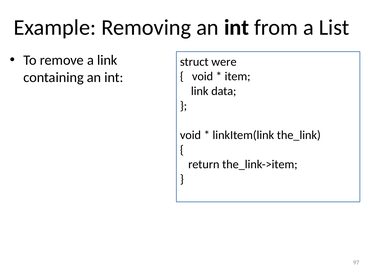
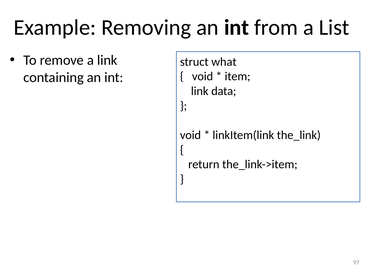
were: were -> what (224, 62)
